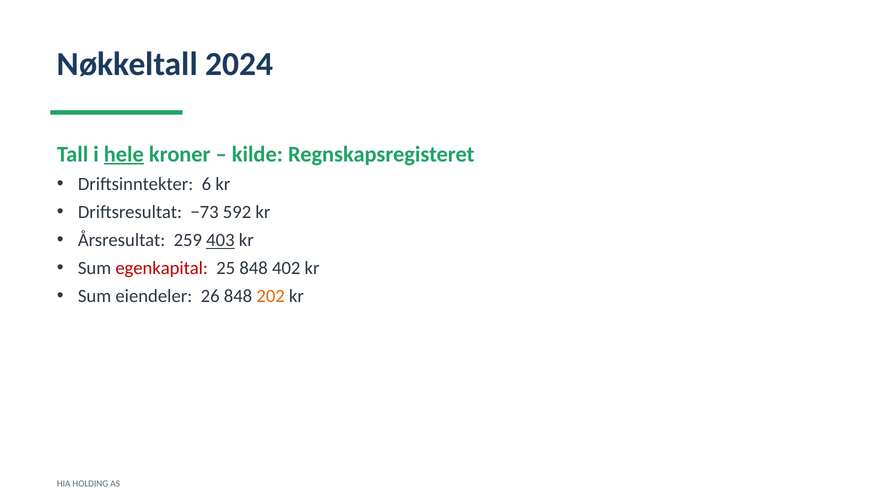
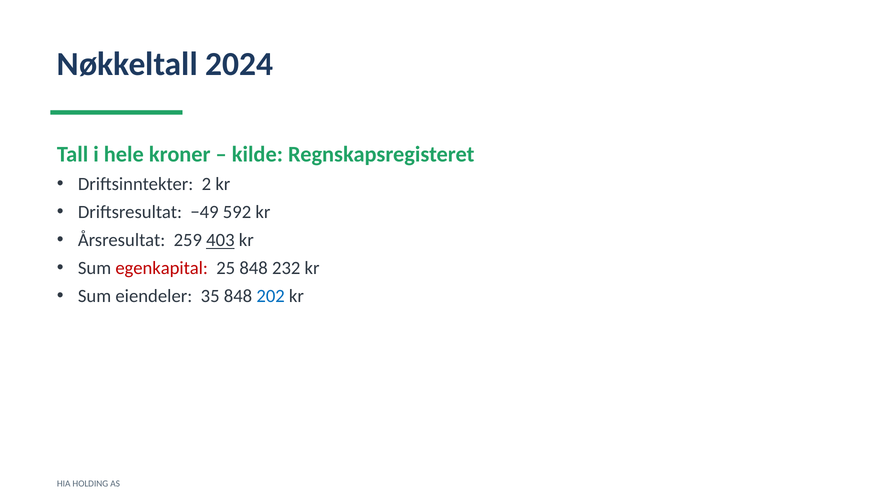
hele underline: present -> none (124, 154)
6: 6 -> 2 (206, 184)
−73: −73 -> −49 (205, 212)
402: 402 -> 232 (286, 268)
26: 26 -> 35 (210, 296)
202 colour: orange -> blue (271, 296)
